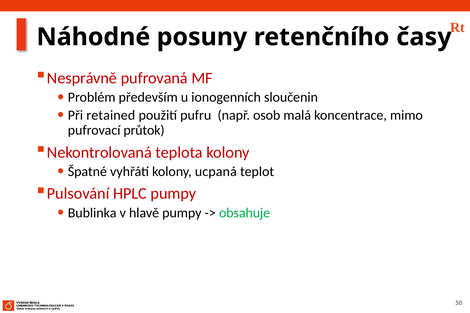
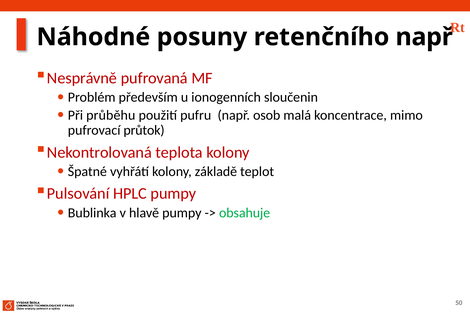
retenčního časy: časy -> např (424, 37)
retained: retained -> průběhu (111, 115)
ucpaná: ucpaná -> základě (216, 172)
